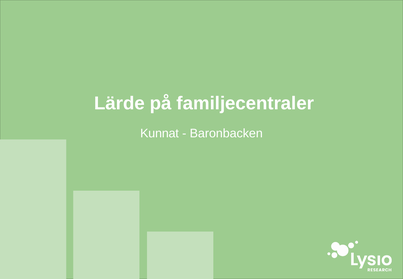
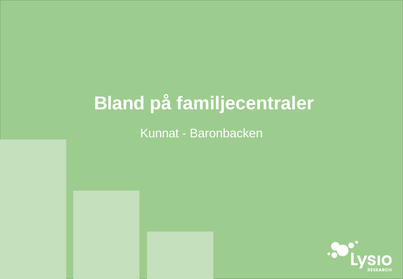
Lärde: Lärde -> Bland (120, 103)
